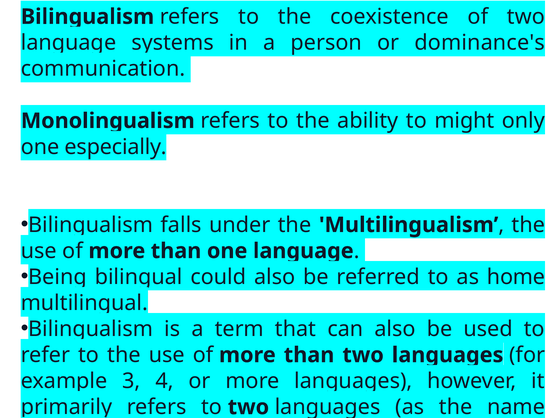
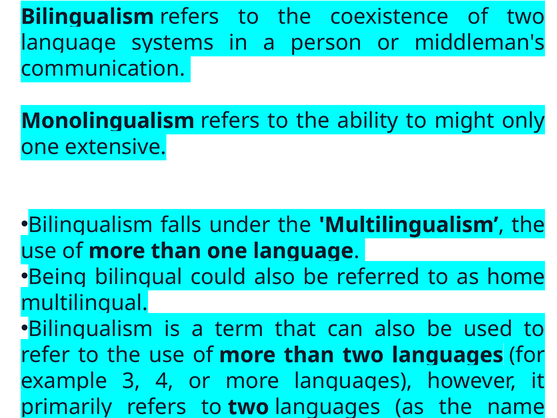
dominance's: dominance's -> middleman's (480, 43)
especially: especially -> extensive (116, 147)
